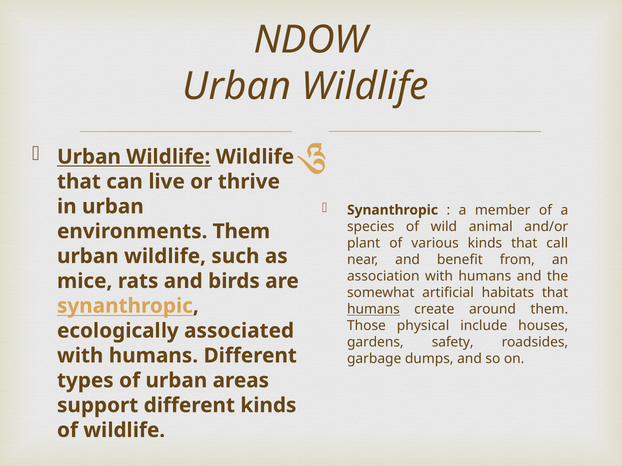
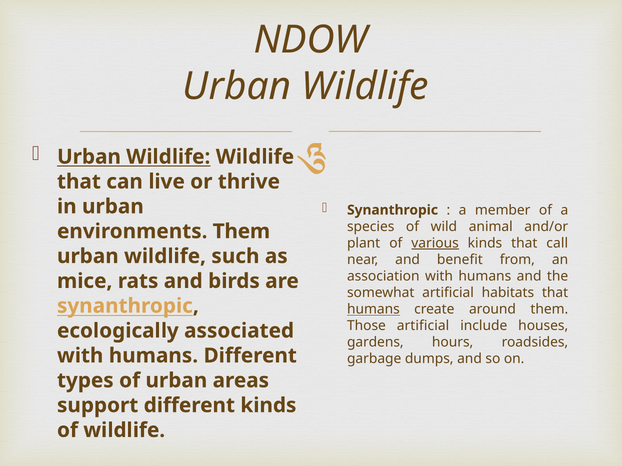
various underline: none -> present (435, 243)
Those physical: physical -> artificial (423, 326)
safety: safety -> hours (453, 343)
